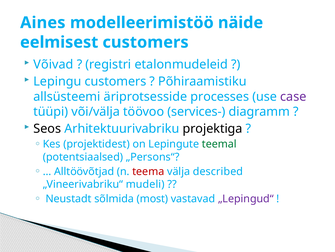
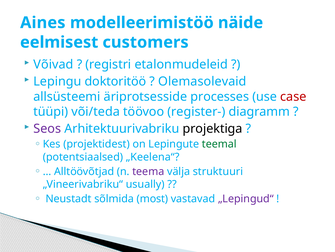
Lepingu customers: customers -> doktoritöö (115, 81)
Põhiraamistiku: Põhiraamistiku -> Olemasolevaid (202, 81)
case colour: purple -> red (293, 96)
või/välja: või/välja -> või/teda (96, 111)
services-: services- -> register- (196, 111)
Seos colour: black -> purple (47, 128)
„Persons“: „Persons“ -> „Keelena“ (153, 157)
teema colour: red -> purple (148, 171)
described: described -> struktuuri (218, 171)
mudeli: mudeli -> usually (145, 184)
